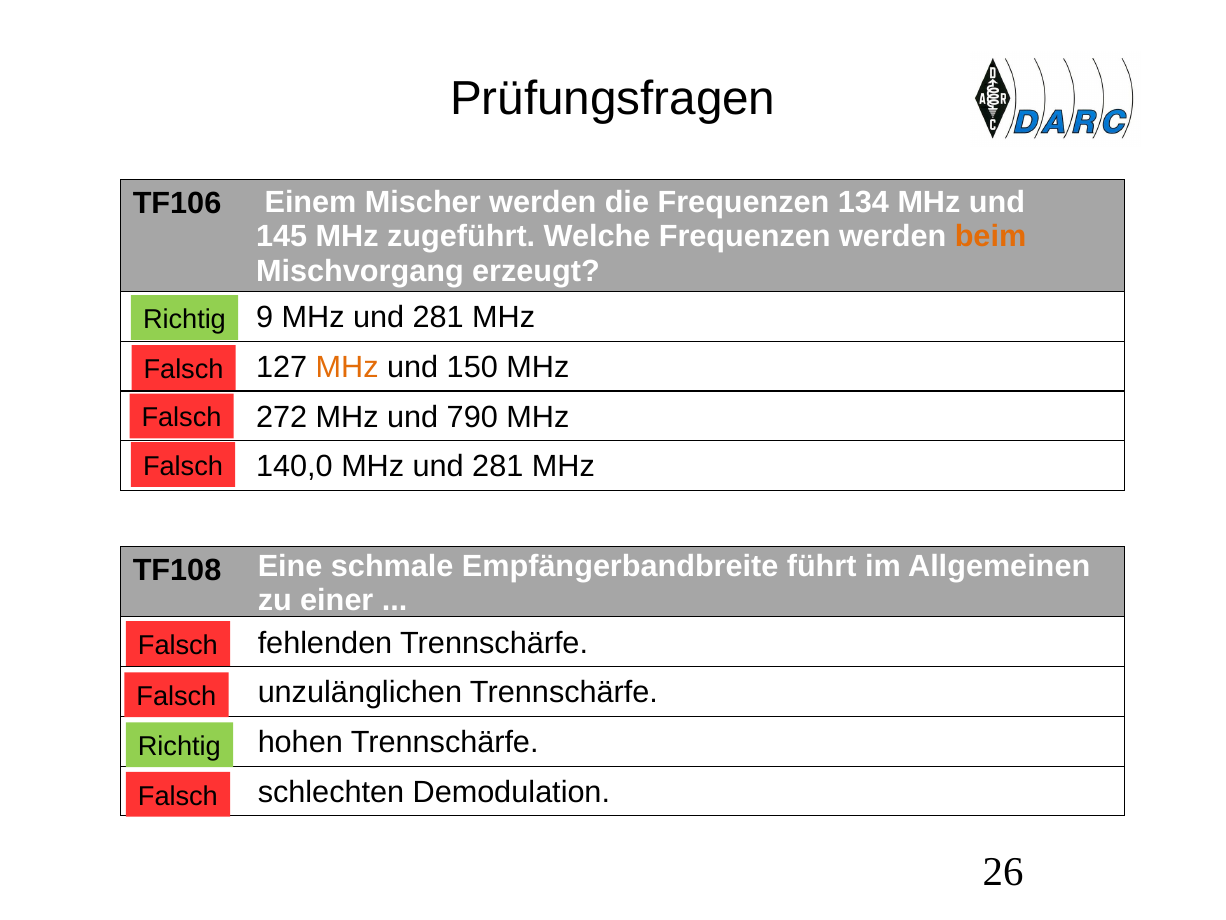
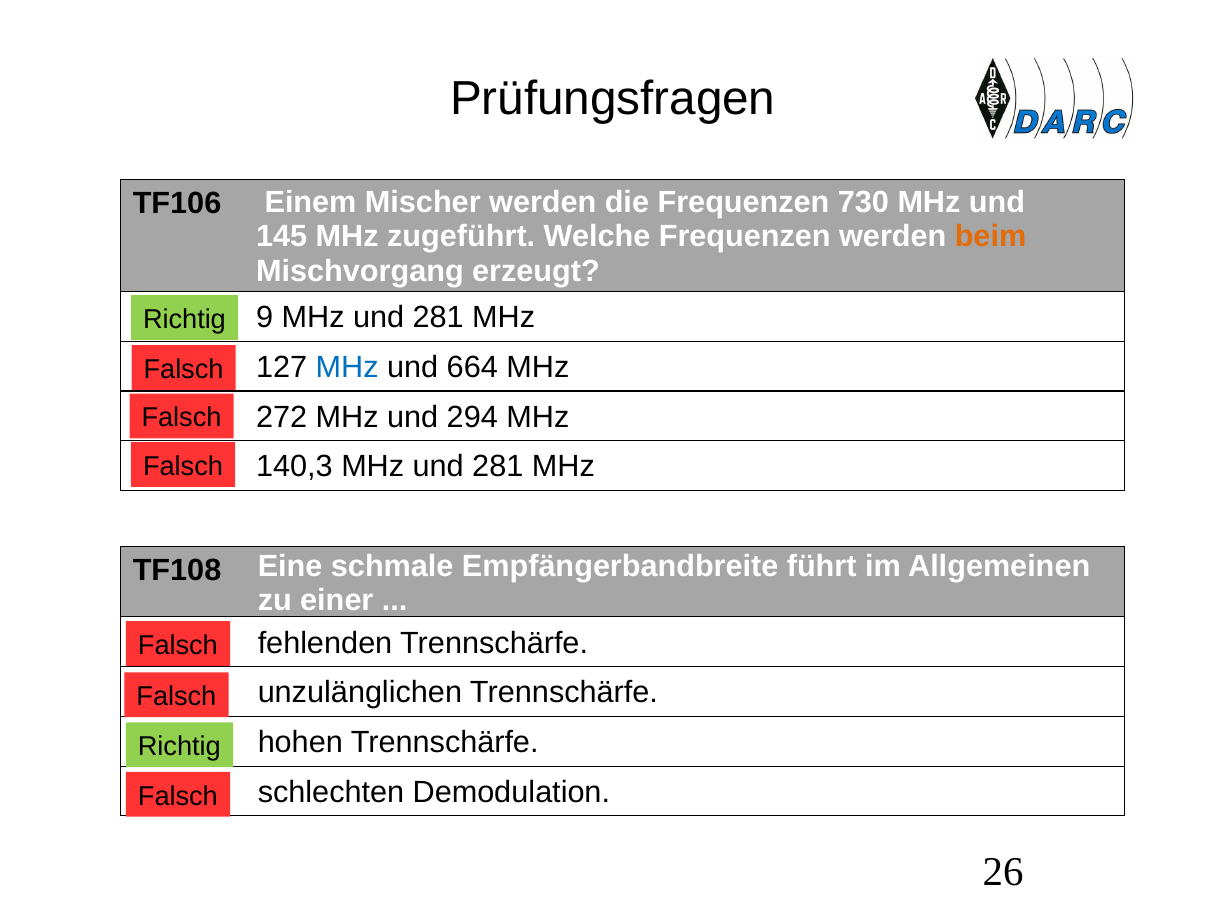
134: 134 -> 730 (863, 202)
MHz colour: orange -> blue (347, 367)
150: 150 -> 664 (472, 367)
790: 790 -> 294 (472, 417)
140,0: 140,0 -> 140,3 (294, 467)
